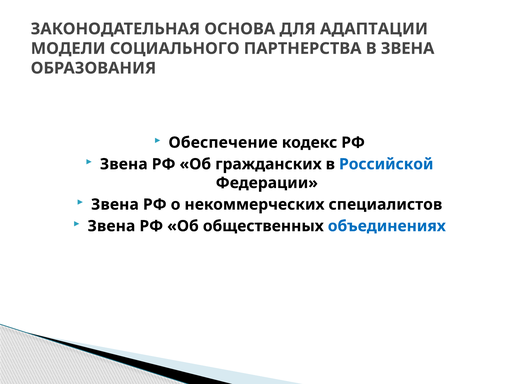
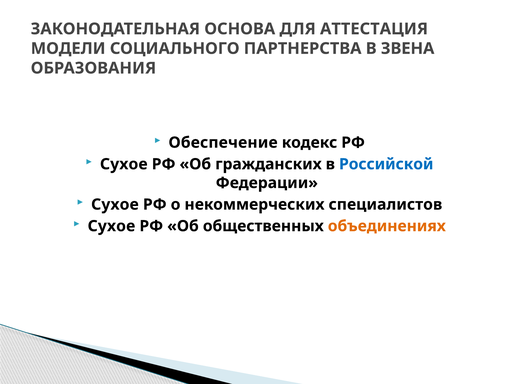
АДАПТАЦИИ: АДАПТАЦИИ -> АТТЕСТАЦИЯ (374, 29)
Звена: Звена -> Сухое (124, 164)
Звена: Звена -> Сухое (115, 205)
Звена: Звена -> Сухое (111, 227)
объединениях colour: blue -> orange (387, 227)
